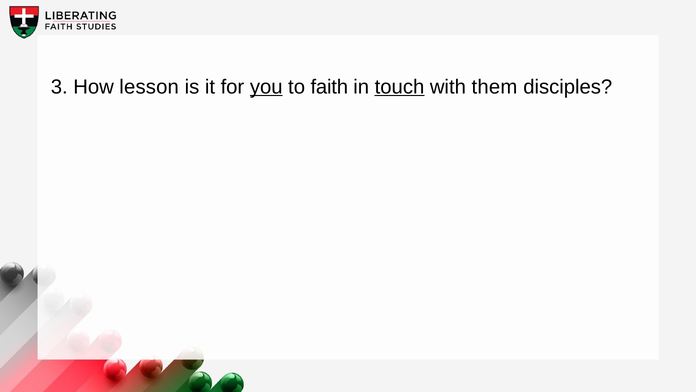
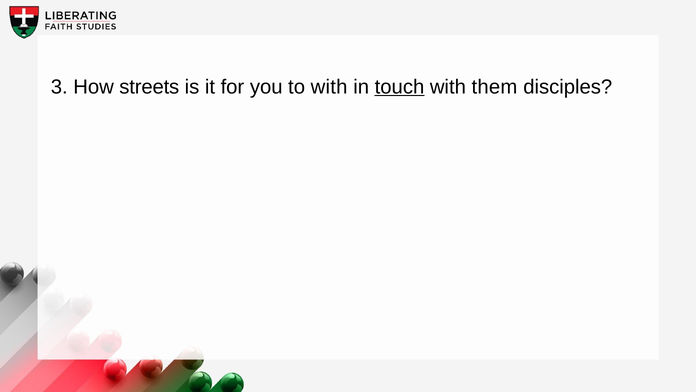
lesson: lesson -> streets (149, 87)
you underline: present -> none (266, 87)
to faith: faith -> with (329, 87)
